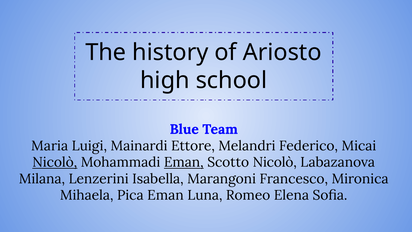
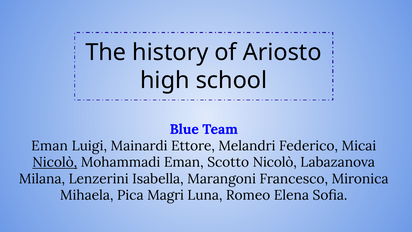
Maria: Maria -> Eman (50, 146)
Eman underline: present -> none (184, 162)
Pica Eman: Eman -> Magri (166, 195)
